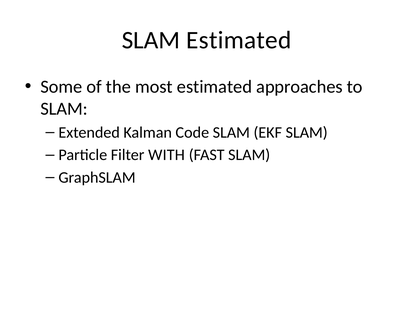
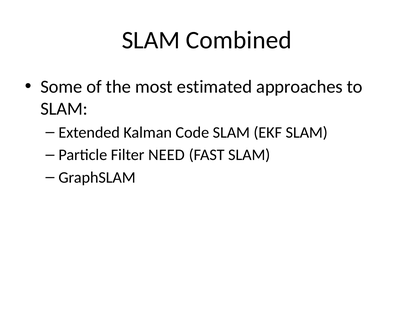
SLAM Estimated: Estimated -> Combined (239, 40)
WITH: WITH -> NEED (166, 155)
